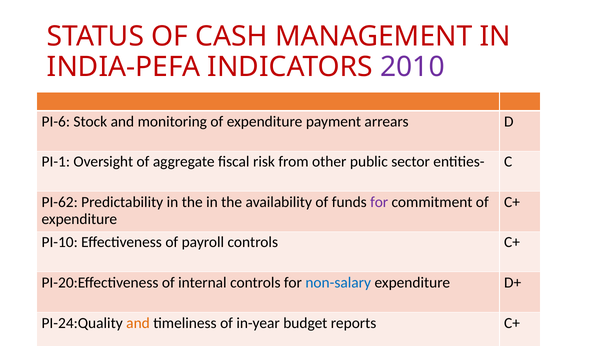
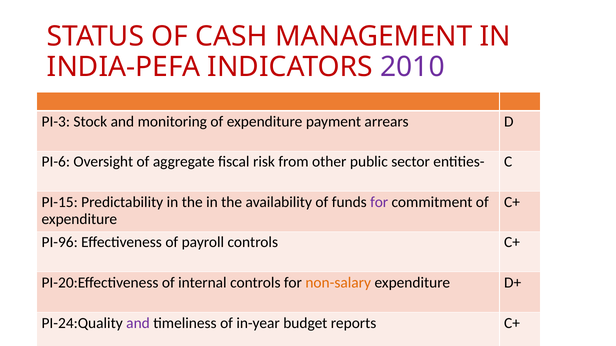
PI-6: PI-6 -> PI-3 (56, 122)
PI-1: PI-1 -> PI-6 (56, 162)
PI-62: PI-62 -> PI-15 (60, 202)
PI-10: PI-10 -> PI-96 (60, 243)
non-salary colour: blue -> orange (338, 283)
and colour: orange -> purple (138, 323)
